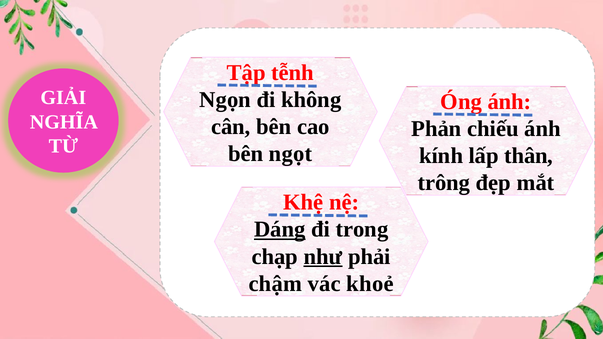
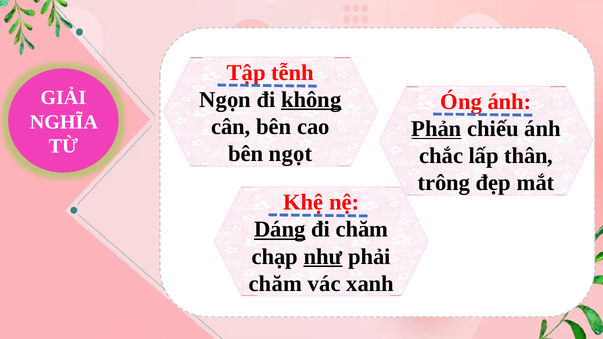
không underline: none -> present (311, 100)
Phản underline: none -> present (436, 129)
kính: kính -> chắc (441, 156)
đi trong: trong -> chăm (362, 230)
chậm: chậm -> chăm (275, 284)
khoẻ: khoẻ -> xanh (370, 284)
